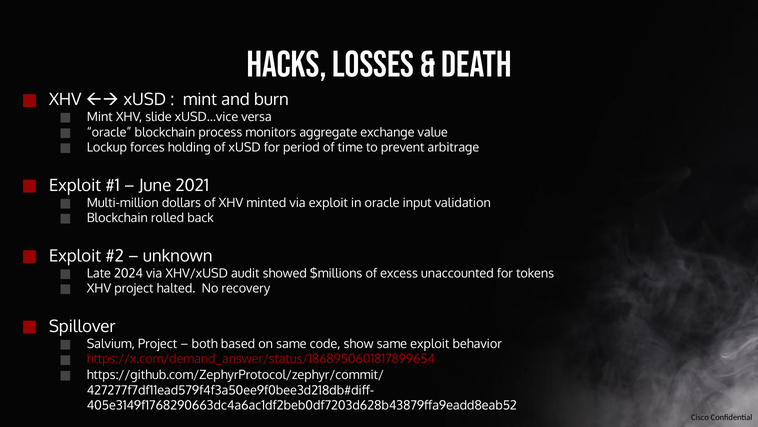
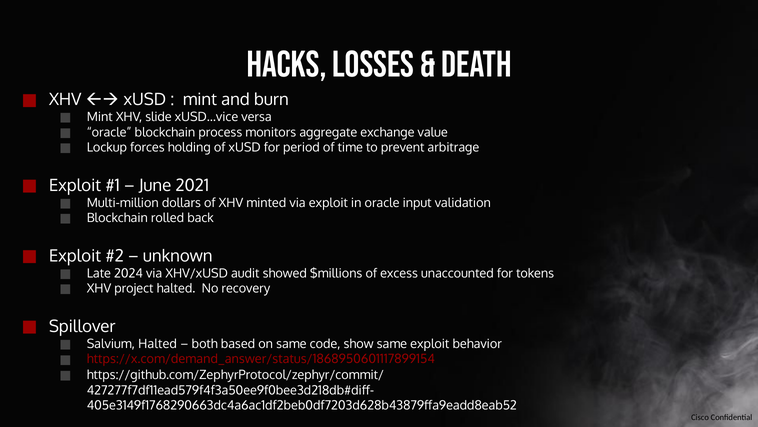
Salvium Project: Project -> Halted (158, 343)
https://x.com/demand_answer/status/1868950601817899654: https://x.com/demand_answer/status/1868950601817899654 -> https://x.com/demand_answer/status/1868950601117899154 (261, 359)
